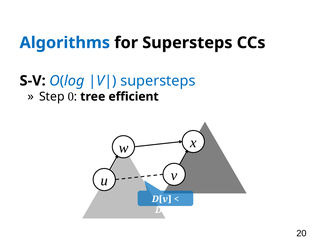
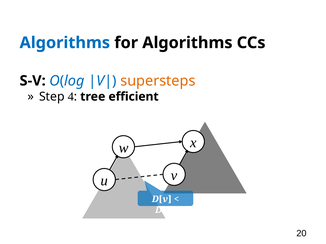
for Supersteps: Supersteps -> Algorithms (187, 43)
supersteps colour: blue -> orange (158, 81)
0: 0 -> 4 (71, 97)
